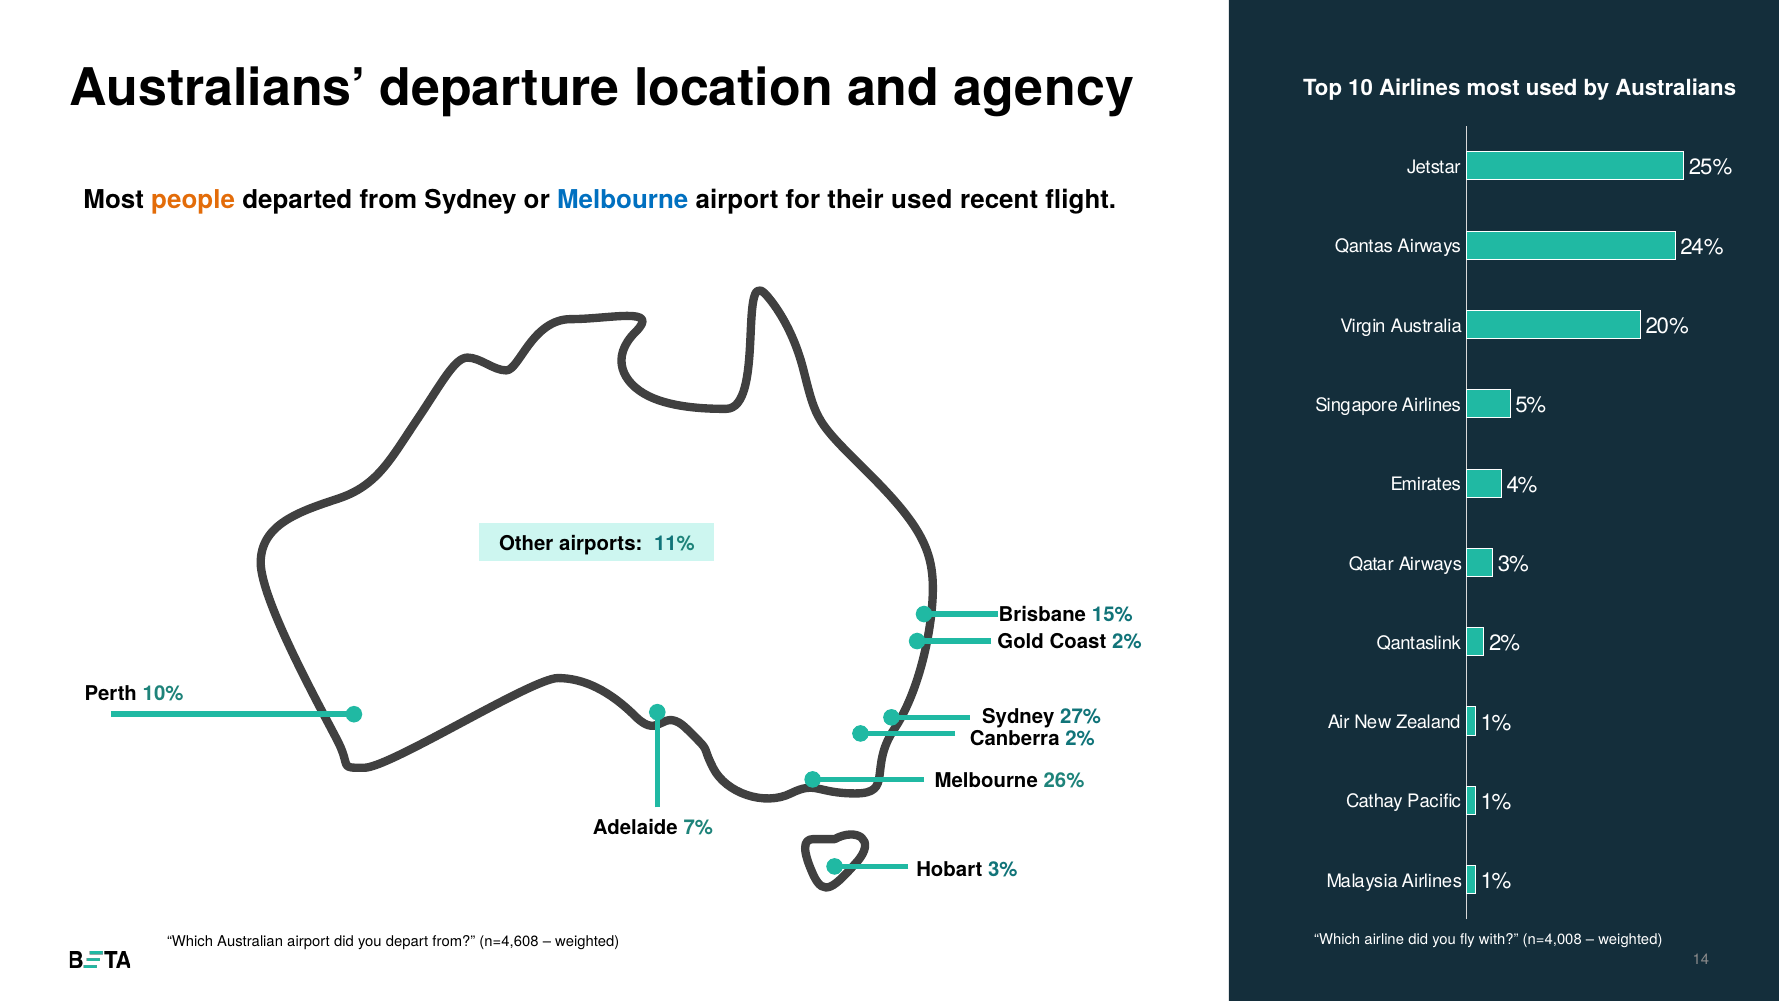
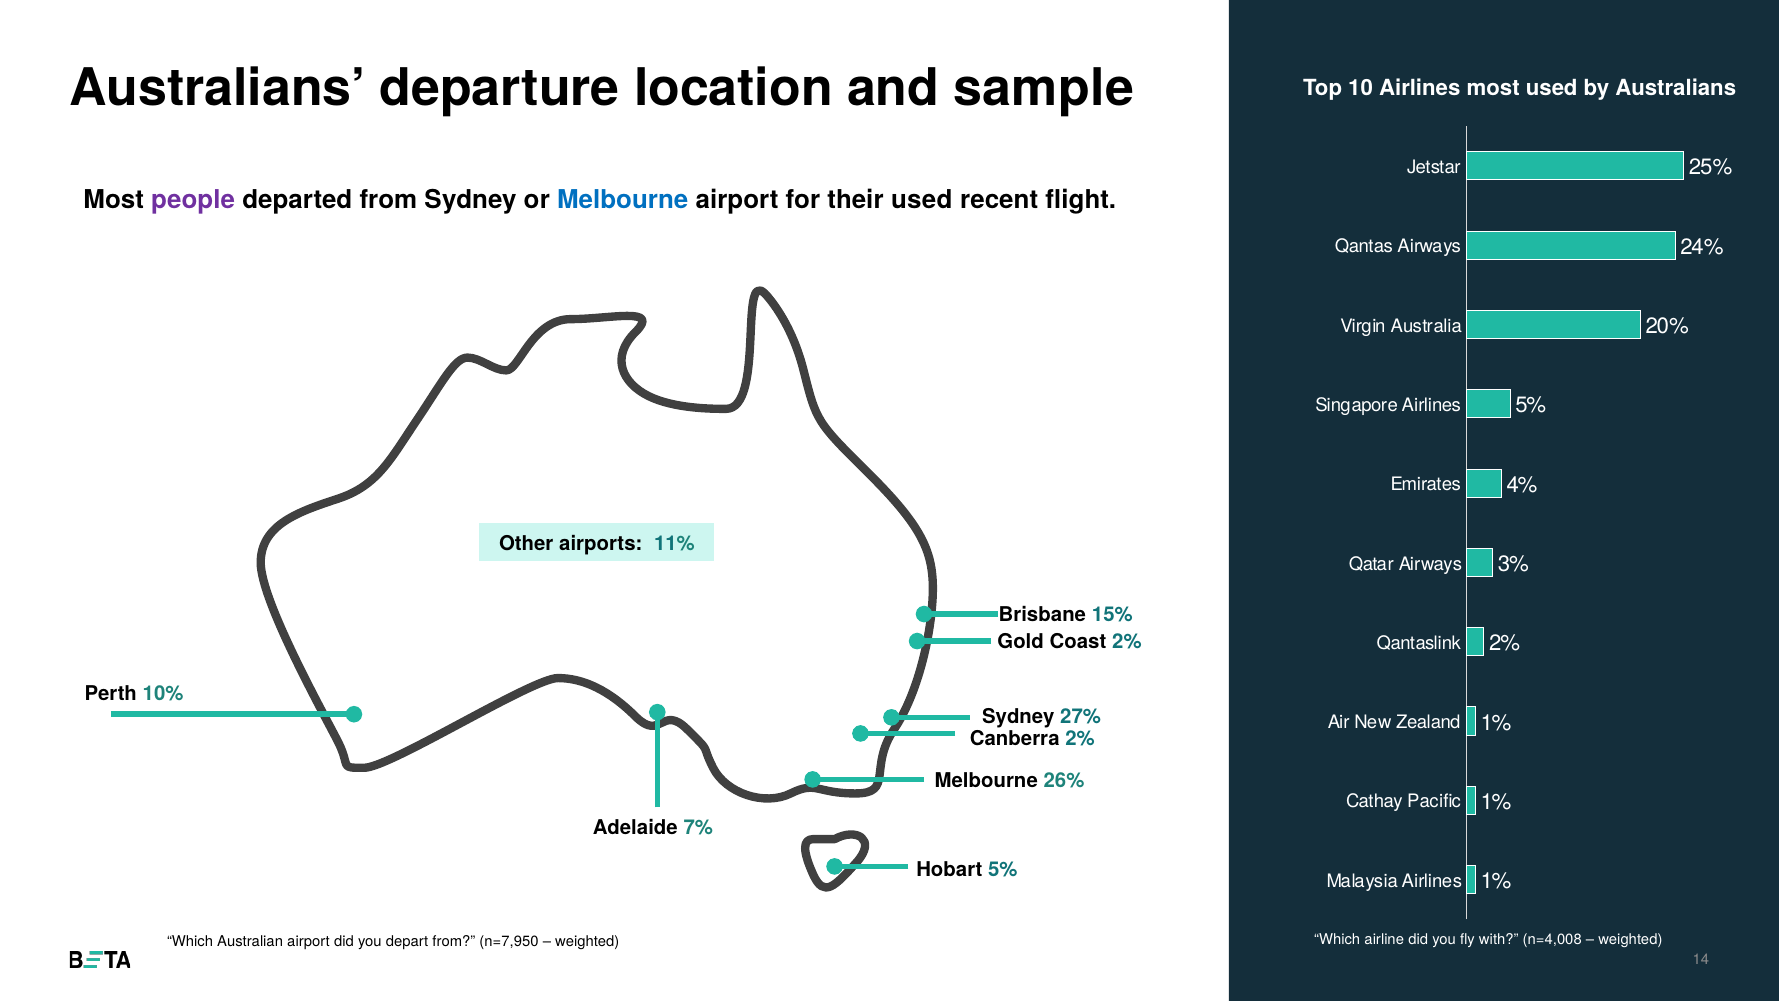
agency: agency -> sample (1044, 88)
people colour: orange -> purple (193, 200)
Hobart 3%: 3% -> 5% (1003, 869)
n=4,608: n=4,608 -> n=7,950 (509, 941)
